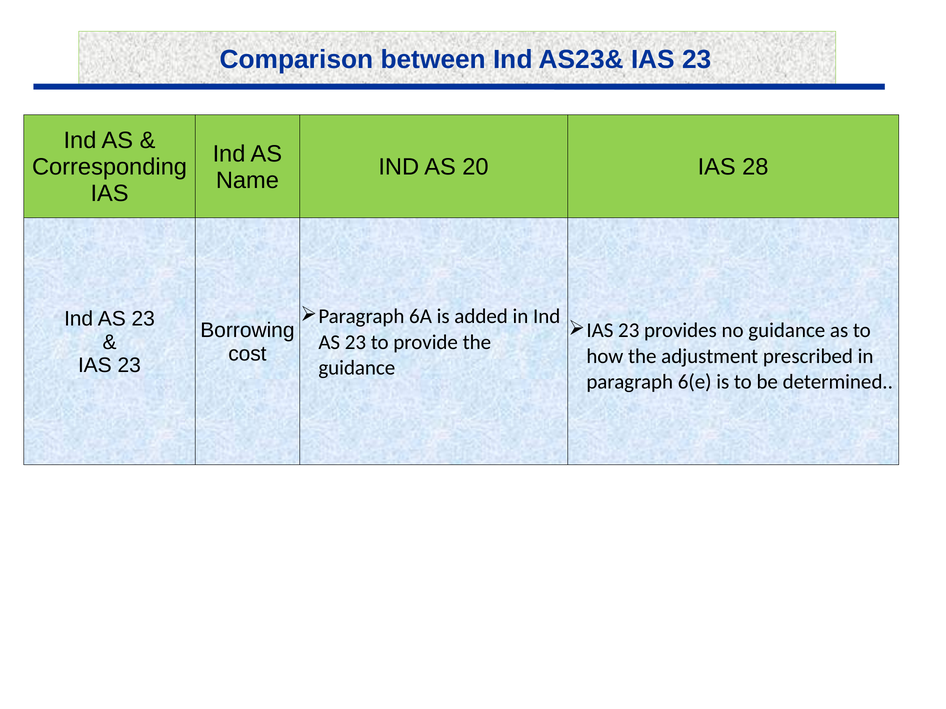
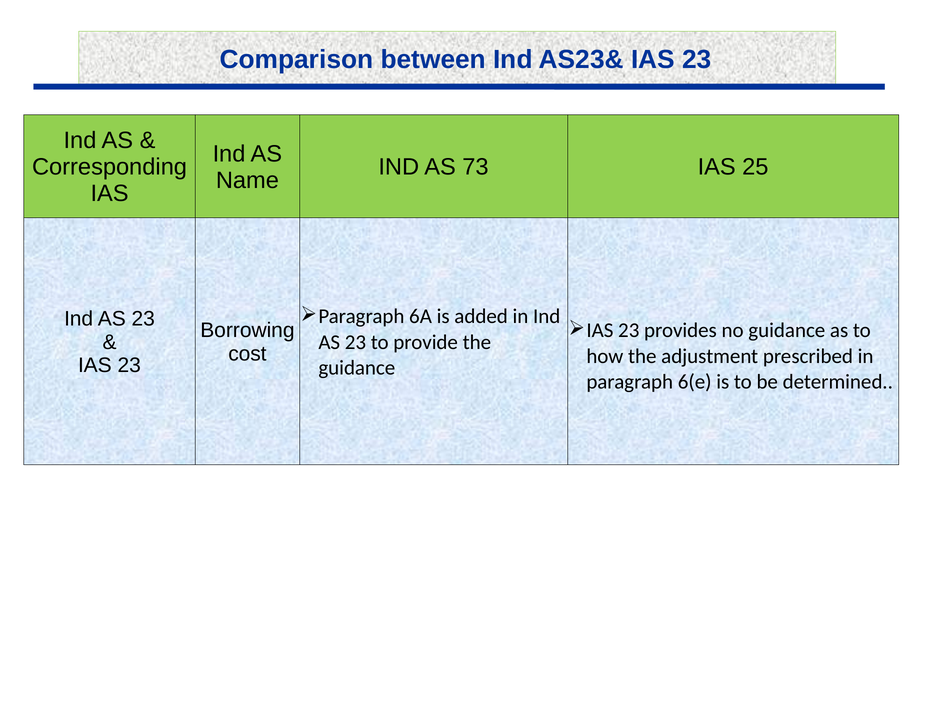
20: 20 -> 73 (475, 167)
28: 28 -> 25 (755, 167)
